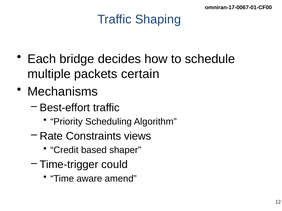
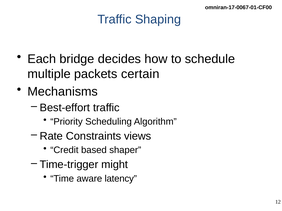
could: could -> might (115, 165)
amend: amend -> latency (121, 179)
